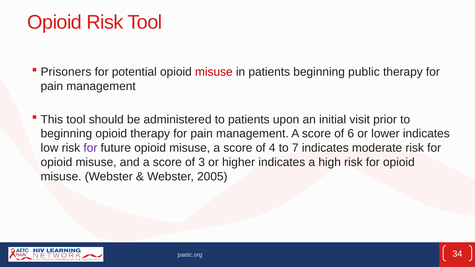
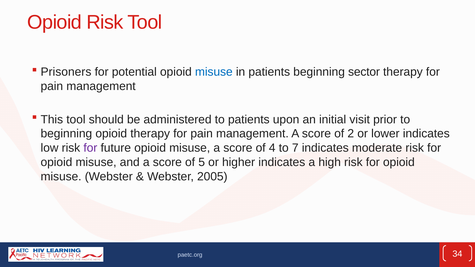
misuse colour: red -> blue (214, 72)
public: public -> sector (364, 72)
6: 6 -> 2 (351, 134)
3: 3 -> 5 (202, 162)
